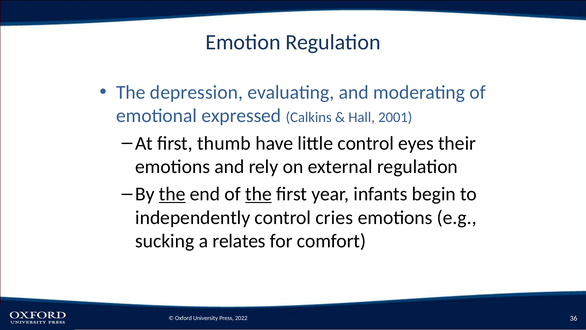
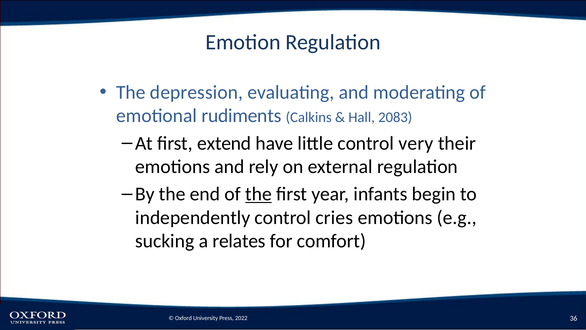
expressed: expressed -> rudiments (241, 116)
2001: 2001 -> 2083 (395, 117)
thumb: thumb -> extend (224, 143)
eyes: eyes -> very (416, 143)
the underline: present -> none (172, 194)
